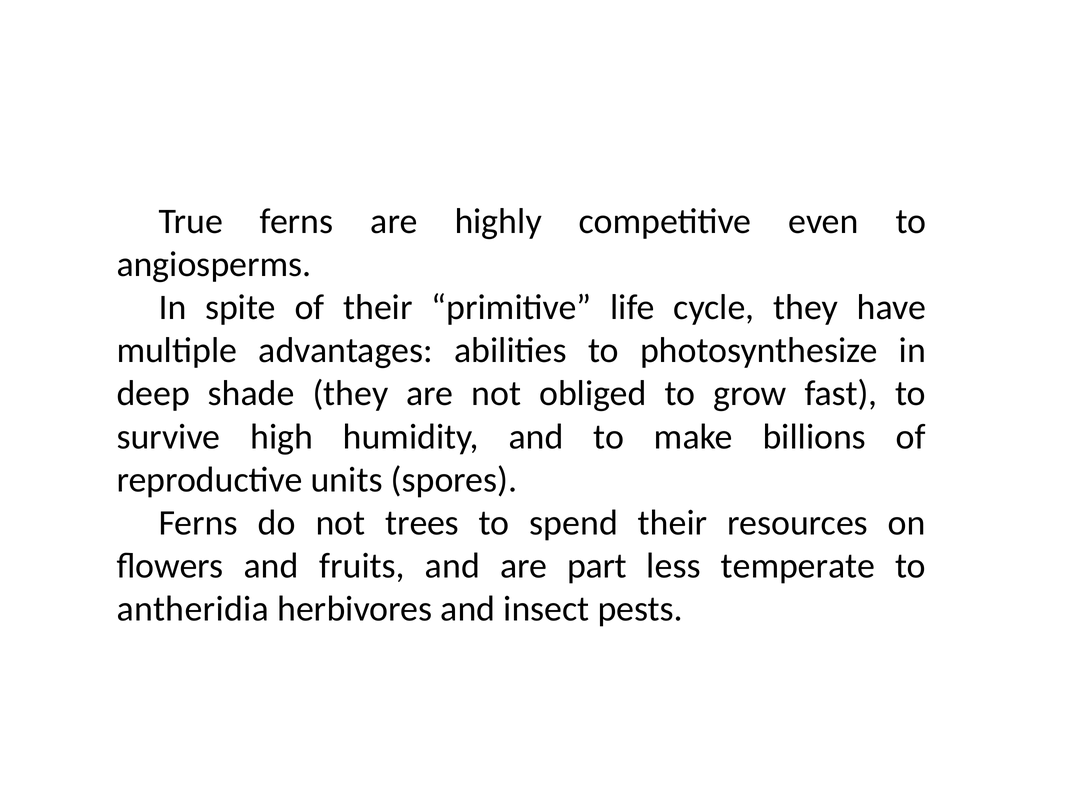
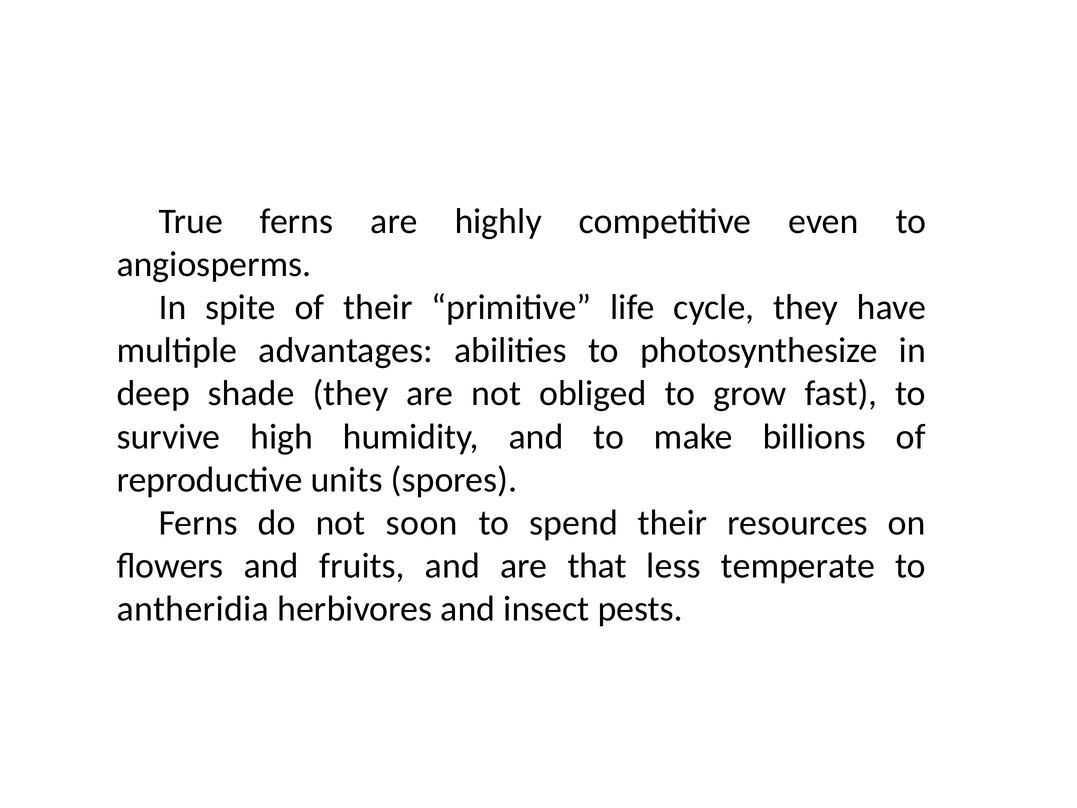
trees: trees -> soon (422, 523)
part: part -> that (597, 566)
